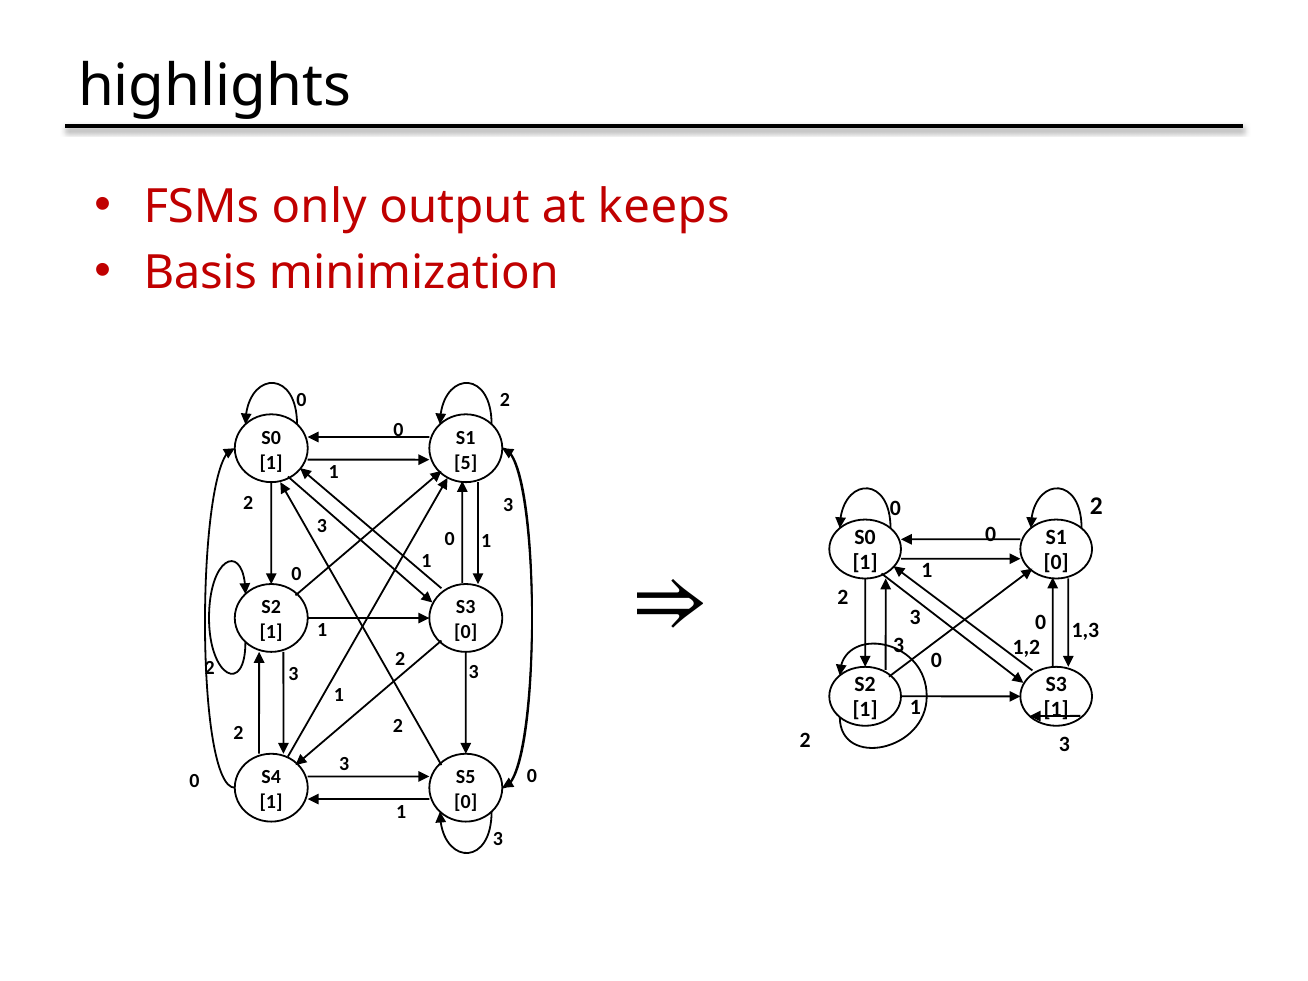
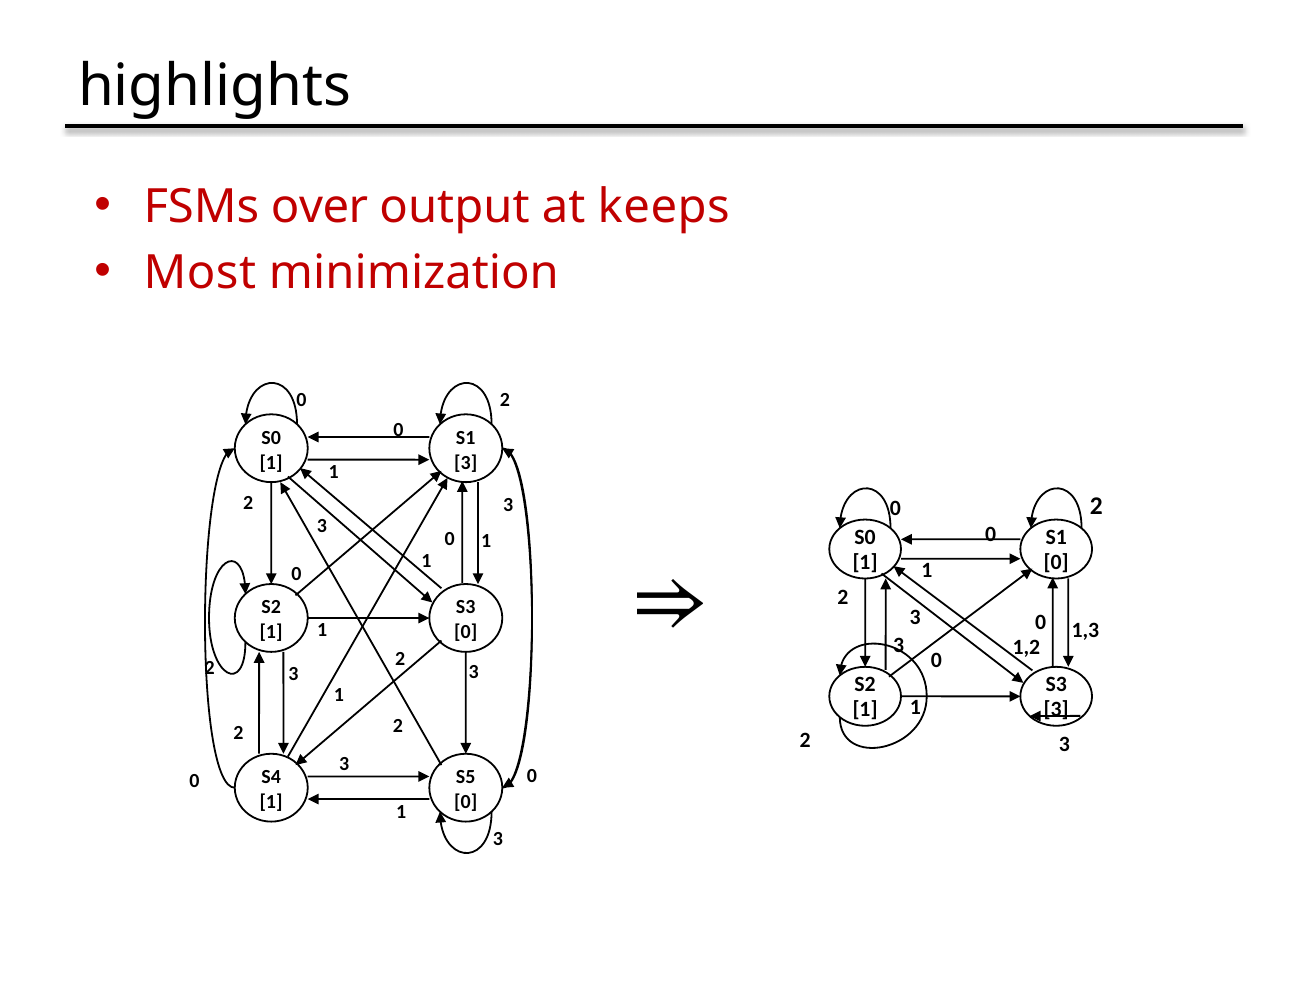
only: only -> over (320, 207)
Basis: Basis -> Most (200, 273)
5: 5 -> 3 (466, 463)
1: 1 -> 3 (1056, 710)
